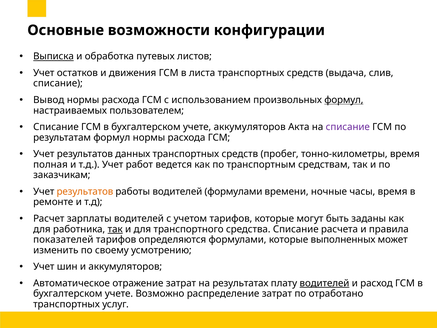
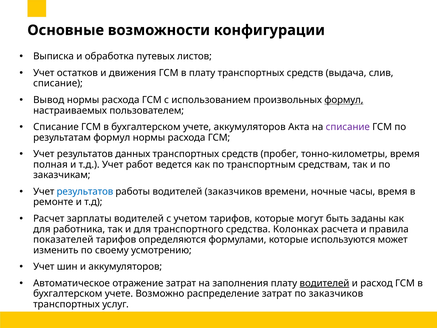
Выписка underline: present -> none (54, 56)
в листа: листа -> плату (202, 73)
результатов colour: orange -> blue (85, 191)
водителей формулами: формулами -> заказчиков (233, 191)
так underline: present -> none (115, 229)
средства Списание: Списание -> Колонках (296, 229)
выполненных: выполненных -> используются (343, 239)
результатах: результатах -> заполнения (240, 283)
по отработано: отработано -> заказчиков (336, 294)
